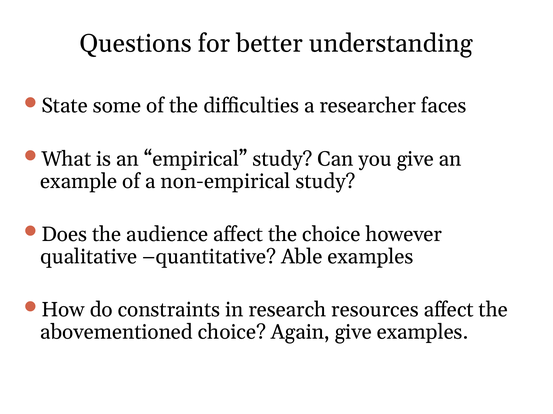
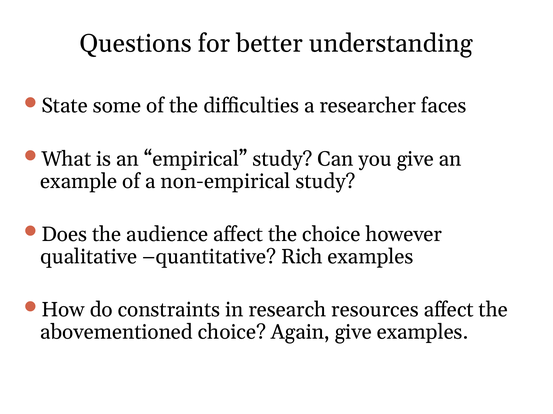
Able: Able -> Rich (302, 257)
